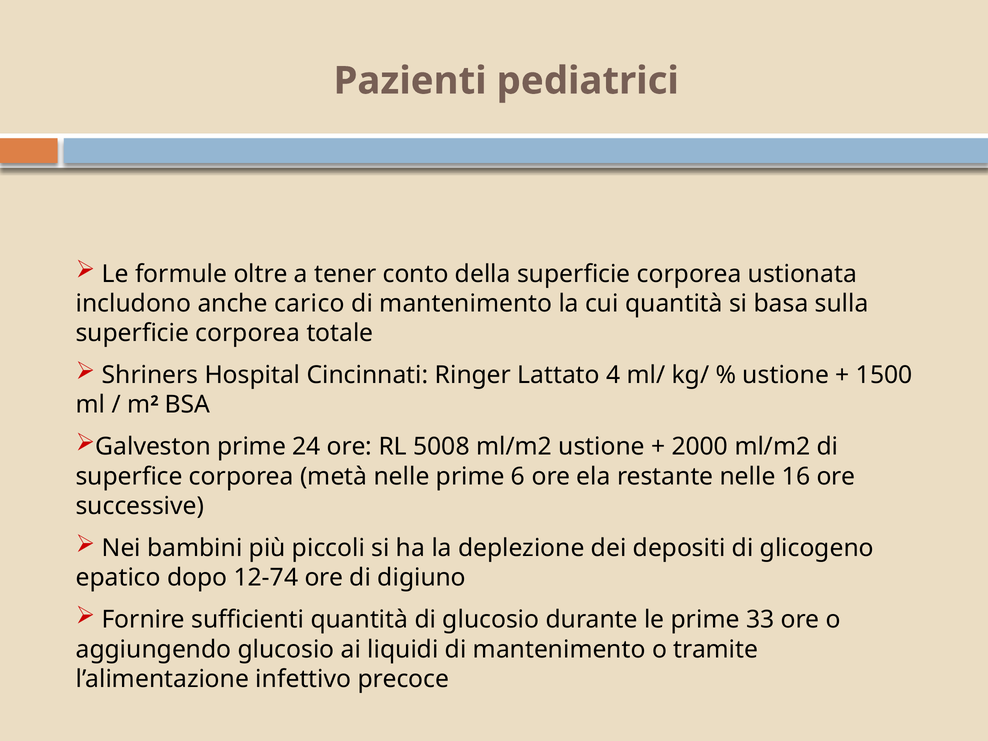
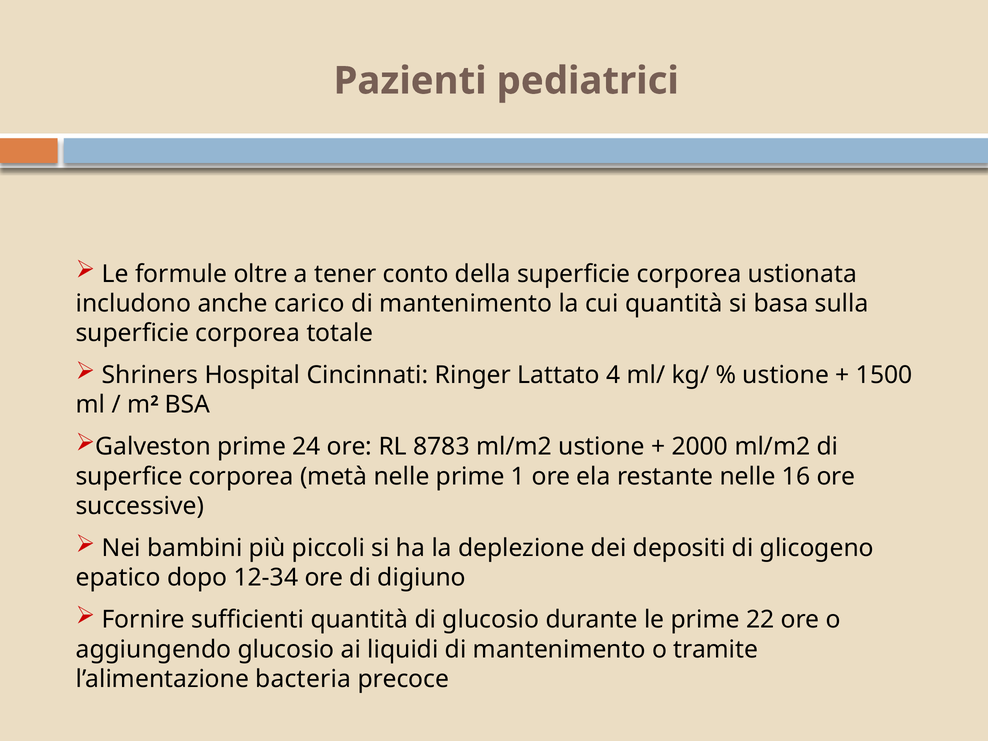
5008: 5008 -> 8783 (441, 447)
6: 6 -> 1 (518, 476)
12-74: 12-74 -> 12-34 (266, 578)
33: 33 -> 22 (760, 620)
infettivo: infettivo -> bacteria (303, 679)
